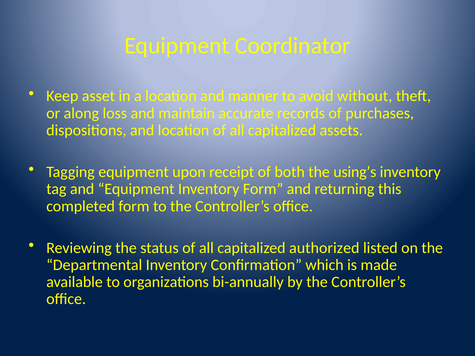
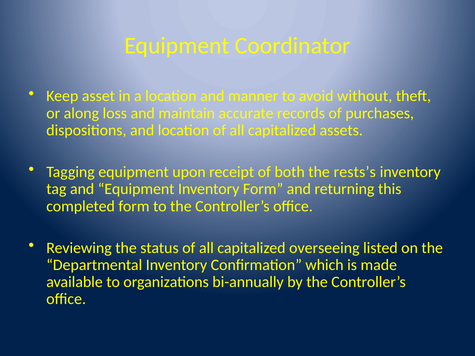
using’s: using’s -> rests’s (355, 172)
authorized: authorized -> overseeing (324, 248)
